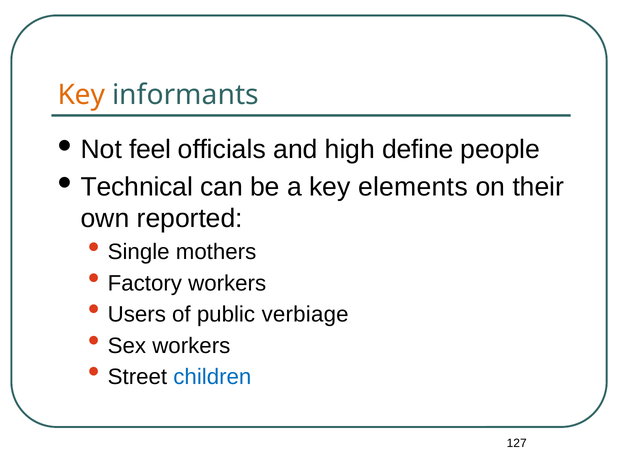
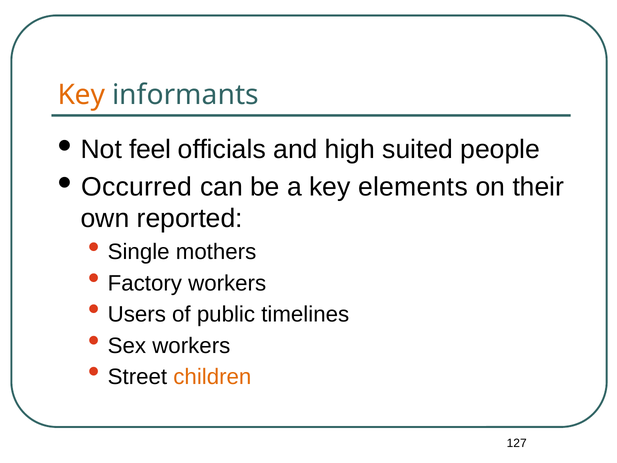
define: define -> suited (418, 149)
Technical: Technical -> Occurred (137, 187)
verbiage: verbiage -> timelines (305, 314)
children colour: blue -> orange (212, 377)
